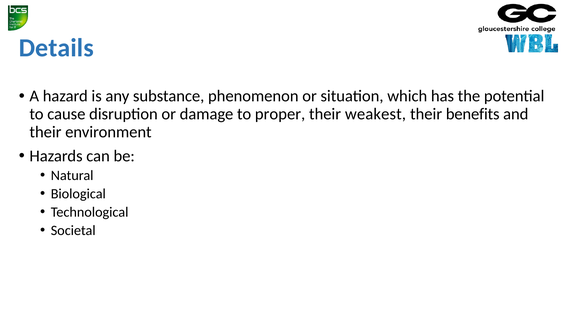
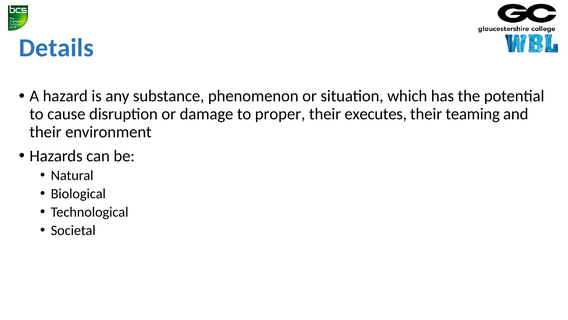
weakest: weakest -> executes (376, 114)
benefits: benefits -> teaming (473, 114)
